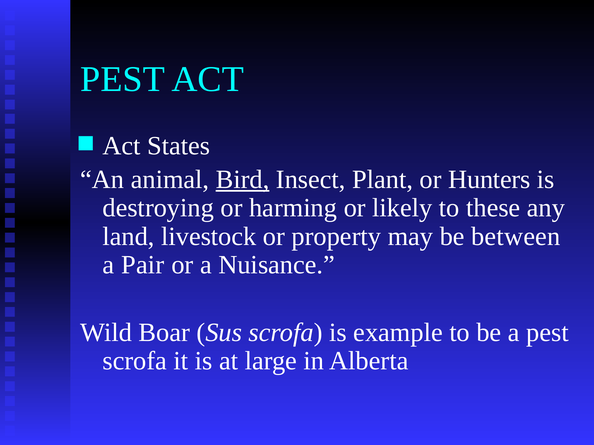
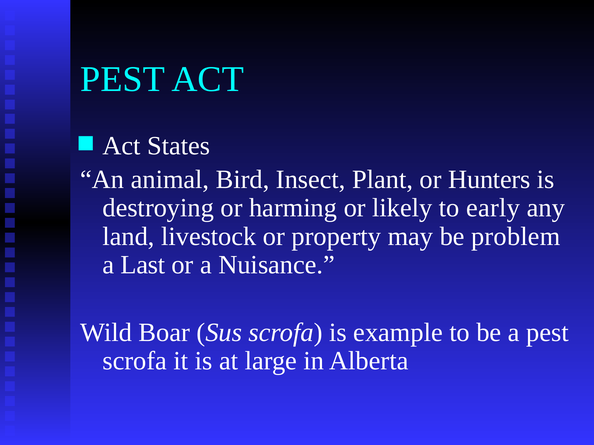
Bird underline: present -> none (243, 180)
these: these -> early (493, 208)
between: between -> problem (516, 237)
Pair: Pair -> Last (143, 265)
